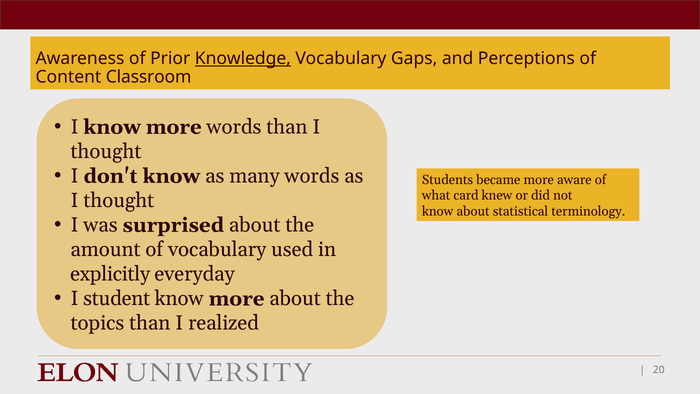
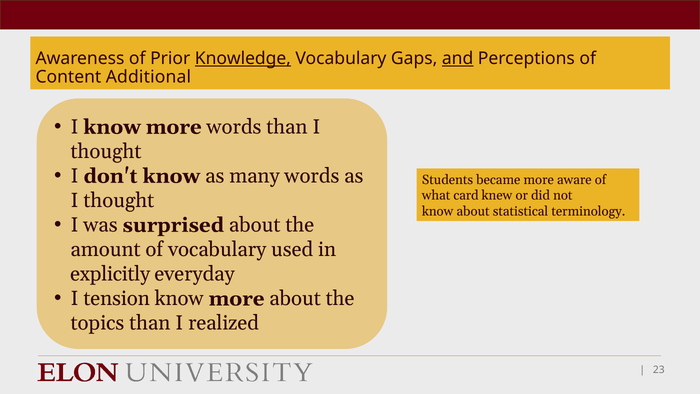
and underline: none -> present (458, 58)
Classroom: Classroom -> Additional (148, 77)
student: student -> tension (117, 299)
20: 20 -> 23 (659, 370)
